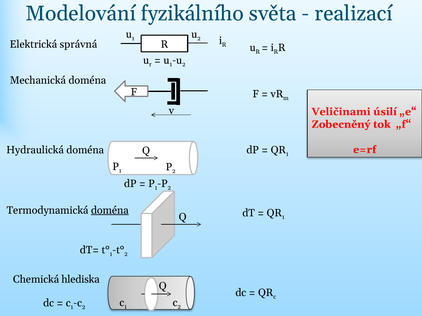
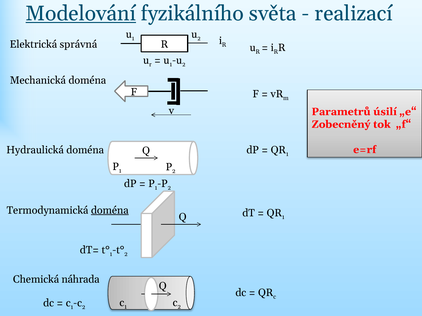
Modelování underline: none -> present (81, 13)
Veličinami: Veličinami -> Parametrů (341, 112)
hlediska: hlediska -> náhrada (81, 280)
